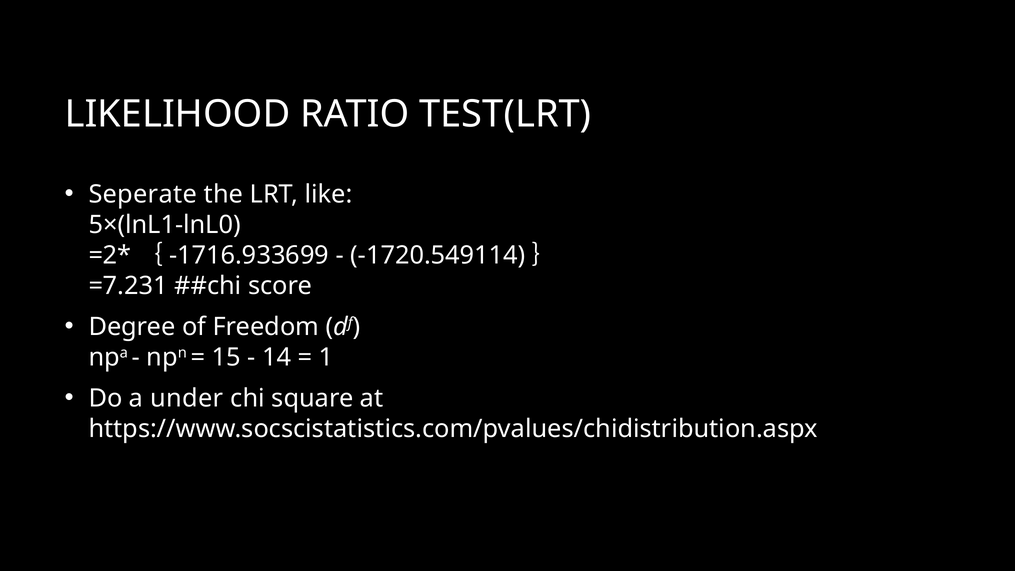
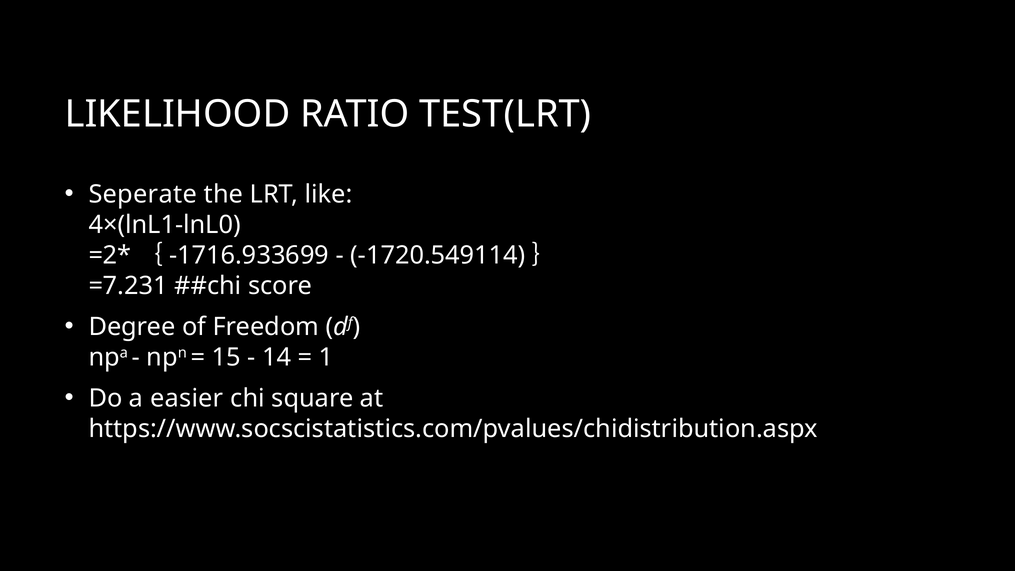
5×(lnL1-lnL0: 5×(lnL1-lnL0 -> 4×(lnL1-lnL0 (165, 225)
under: under -> easier (187, 398)
